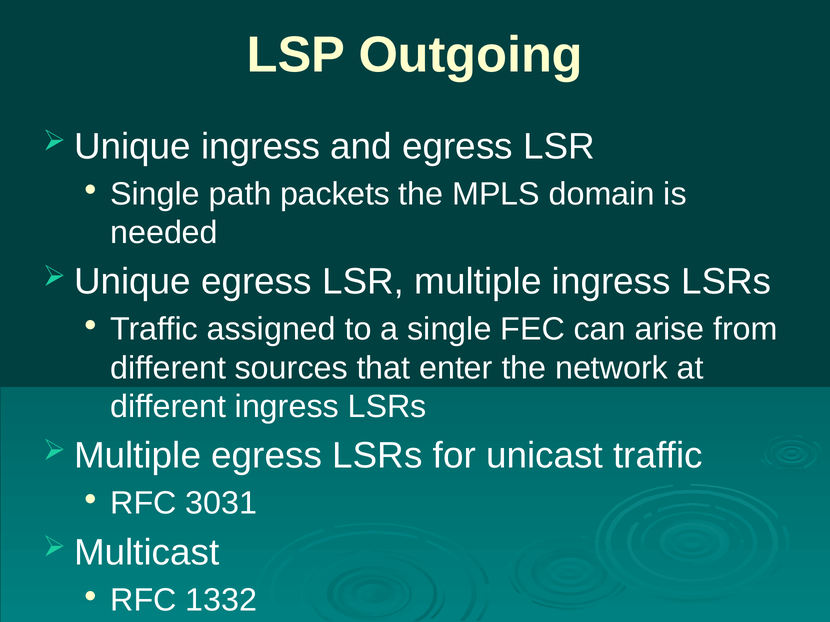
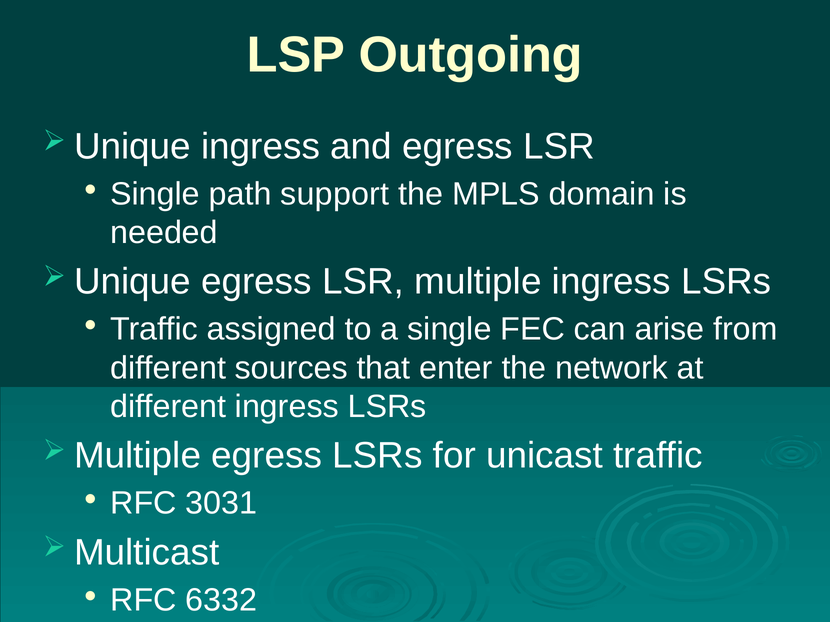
packets: packets -> support (335, 194)
1332: 1332 -> 6332 (221, 601)
